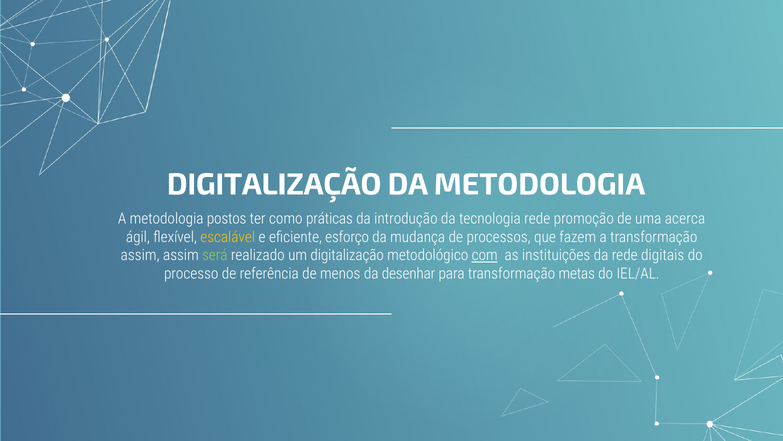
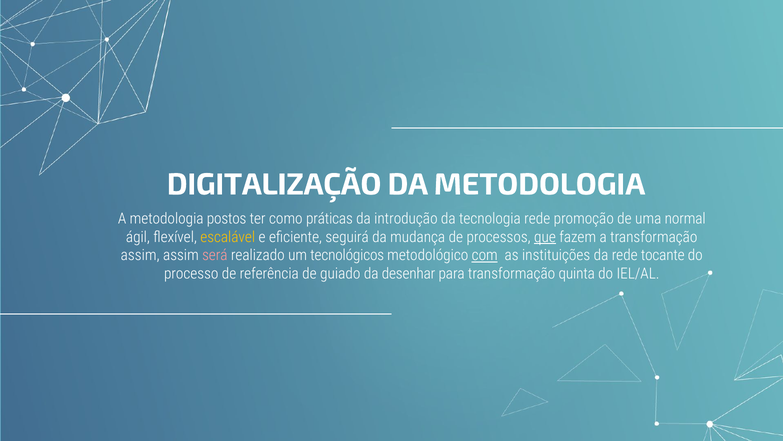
acerca: acerca -> normal (685, 219)
esforço: esforço -> seguirá (347, 237)
que underline: none -> present (545, 237)
será colour: light green -> pink (215, 255)
um digitalização: digitalização -> tecnológicos (347, 255)
digitais: digitais -> tocante (663, 255)
menos: menos -> guiado (340, 273)
metas: metas -> quinta (577, 273)
